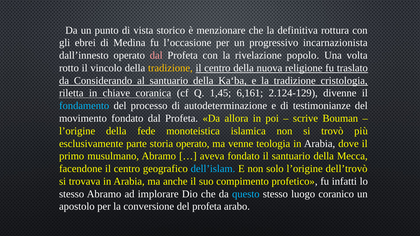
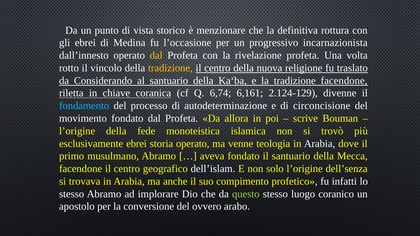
dal colour: pink -> yellow (156, 55)
rivelazione popolo: popolo -> profeta (303, 55)
tradizione cristologia: cristologia -> facendone (344, 81)
1,45: 1,45 -> 6,74 (220, 93)
testimonianze: testimonianze -> circoncisione (322, 106)
esclusivamente parte: parte -> ebrei (137, 144)
dell’islam colour: light blue -> white (213, 169)
dell’trovò: dell’trovò -> dell’senza (347, 169)
questo colour: light blue -> light green (246, 194)
del profeta: profeta -> ovvero (207, 207)
